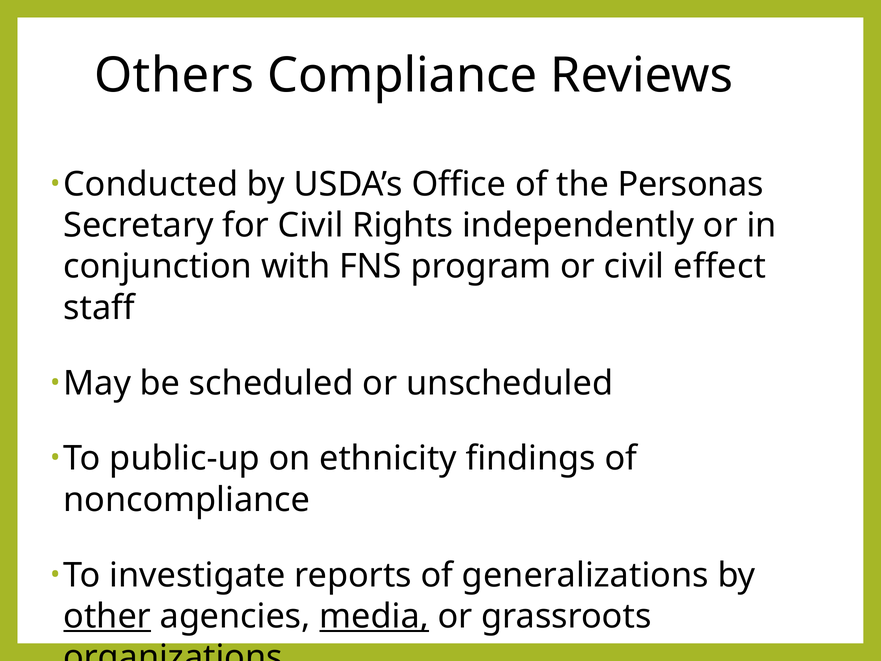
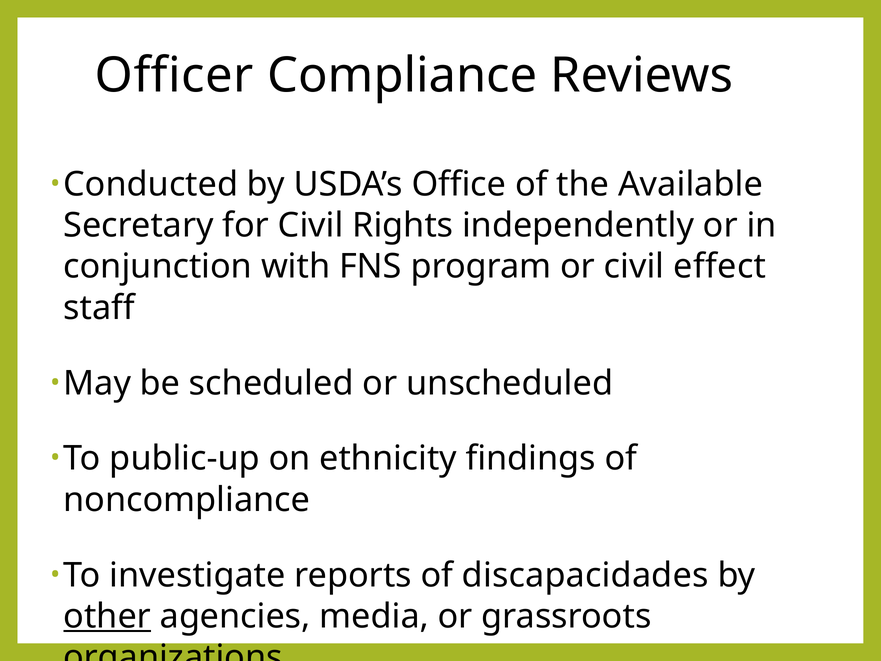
Others: Others -> Officer (174, 75)
Personas: Personas -> Available (690, 184)
generalizations: generalizations -> discapacidades (585, 575)
media underline: present -> none (374, 616)
